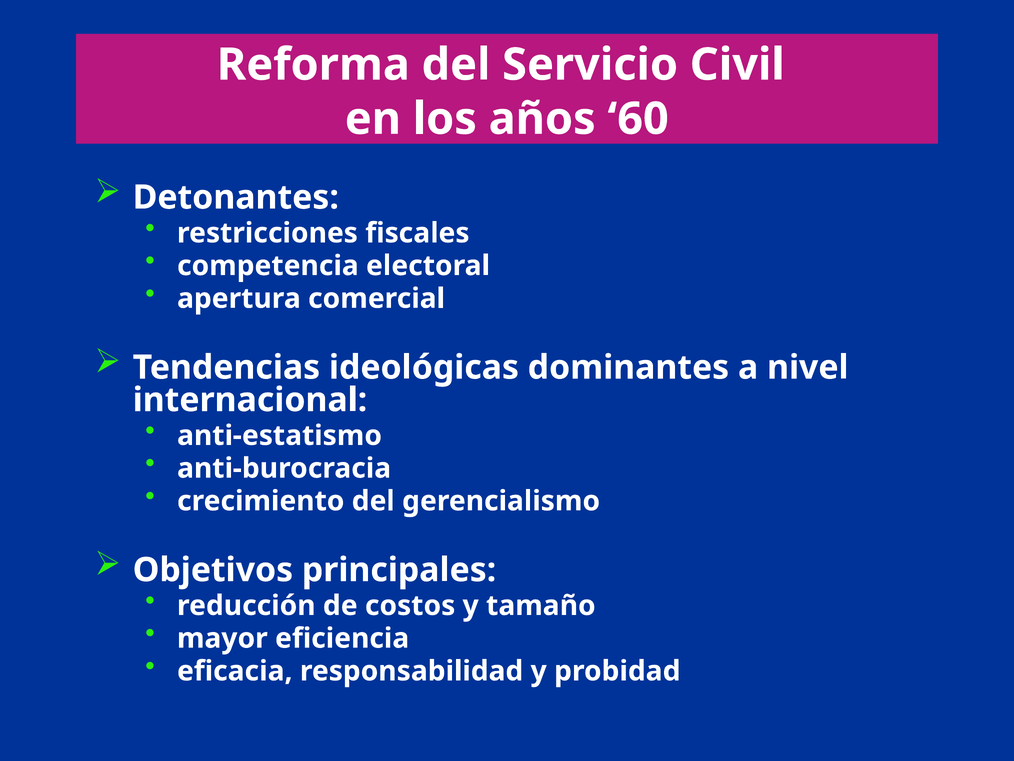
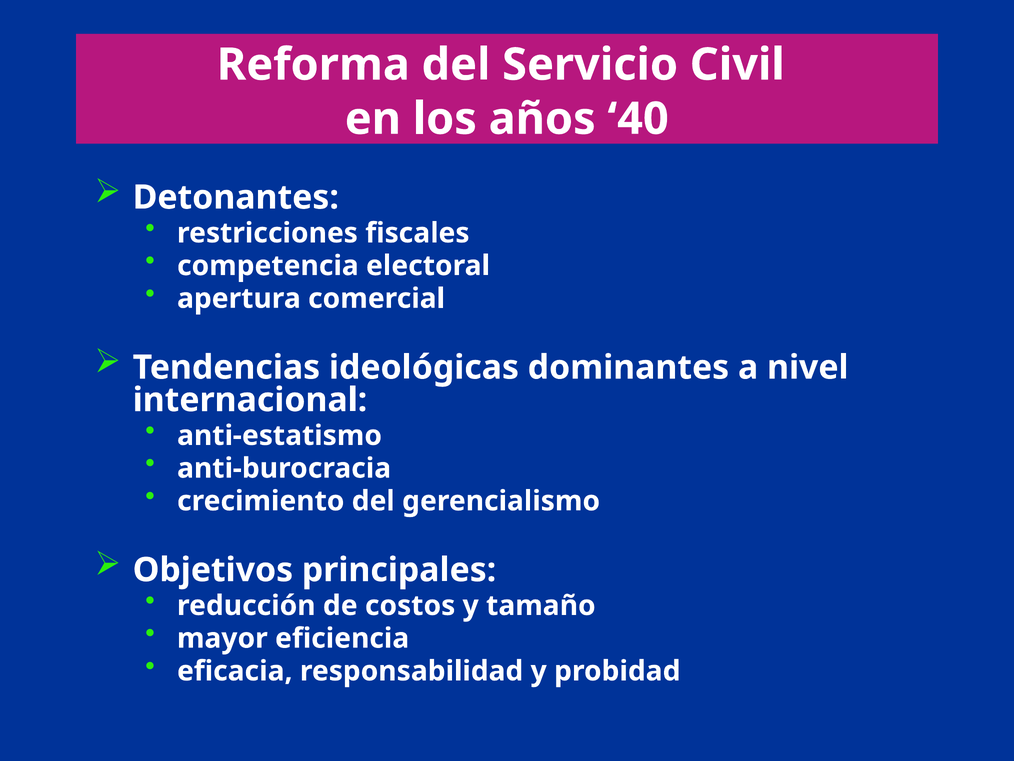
60: 60 -> 40 (638, 119)
